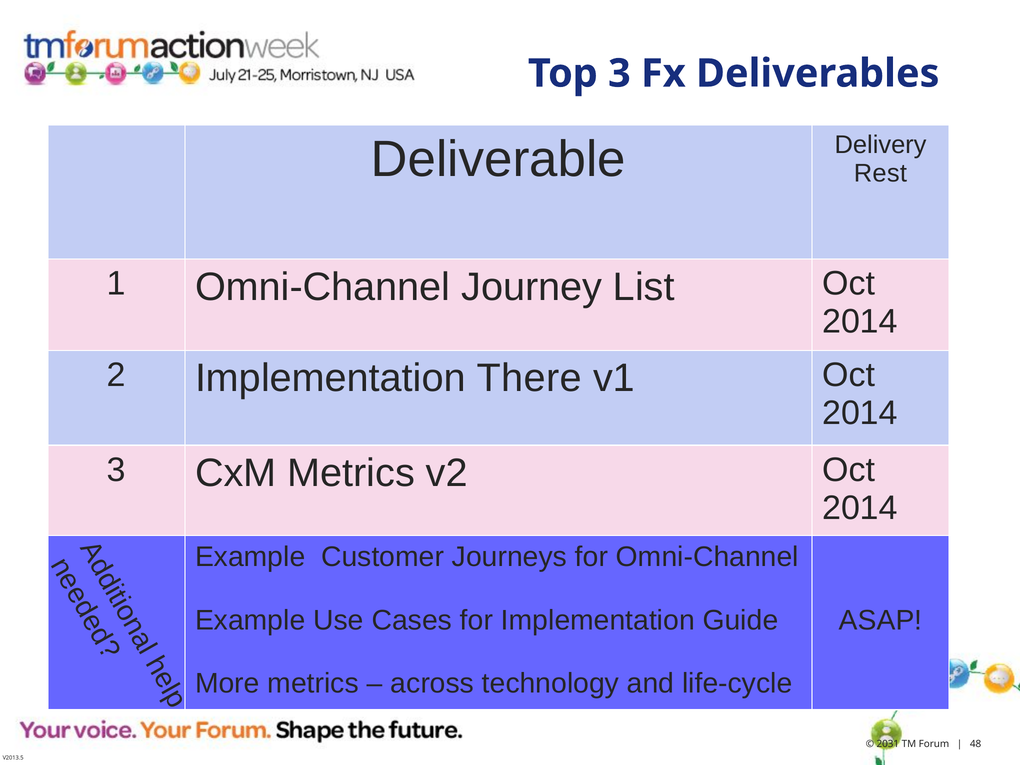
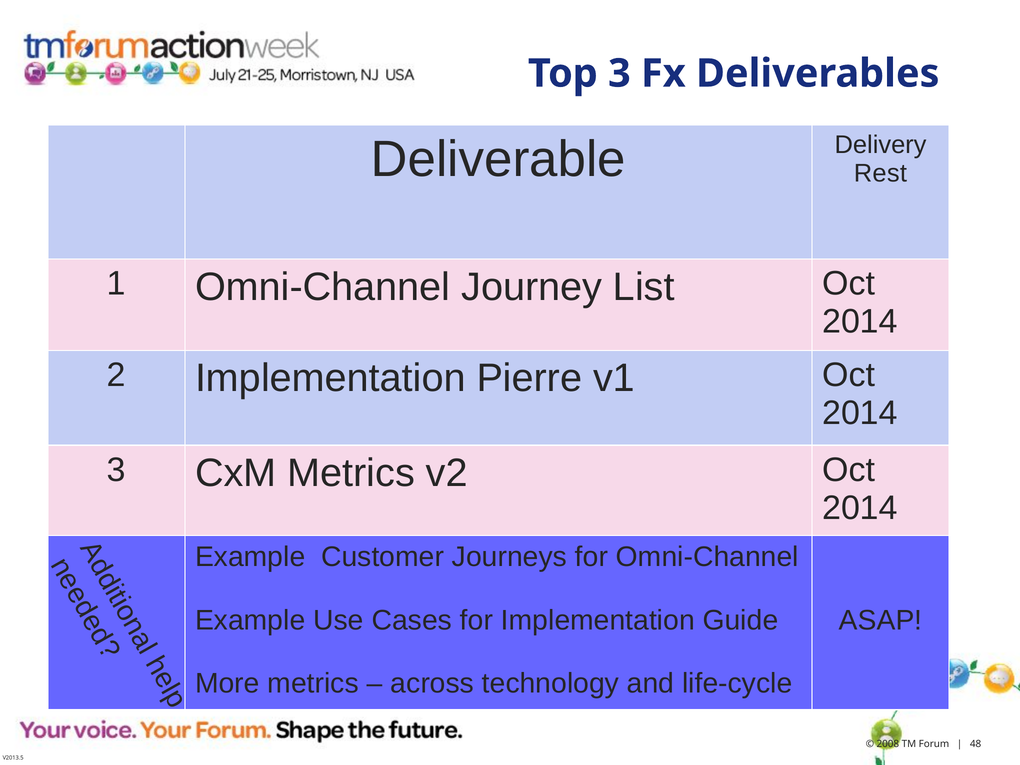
There: There -> Pierre (529, 378)
2031: 2031 -> 2008 (888, 744)
